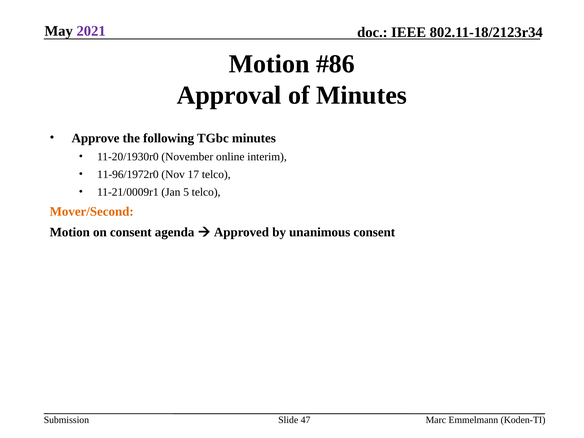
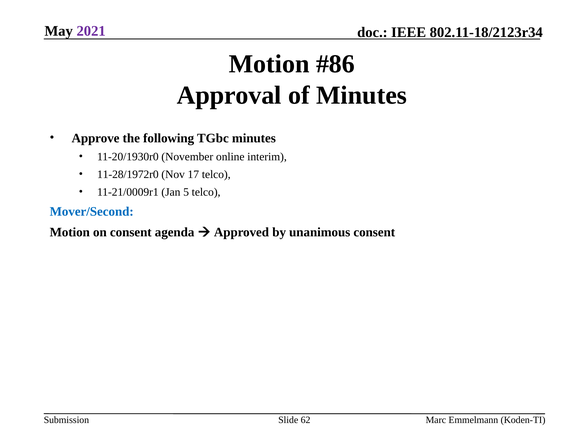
11-96/1972r0: 11-96/1972r0 -> 11-28/1972r0 (128, 174)
Mover/Second colour: orange -> blue (92, 212)
47: 47 -> 62 (306, 420)
